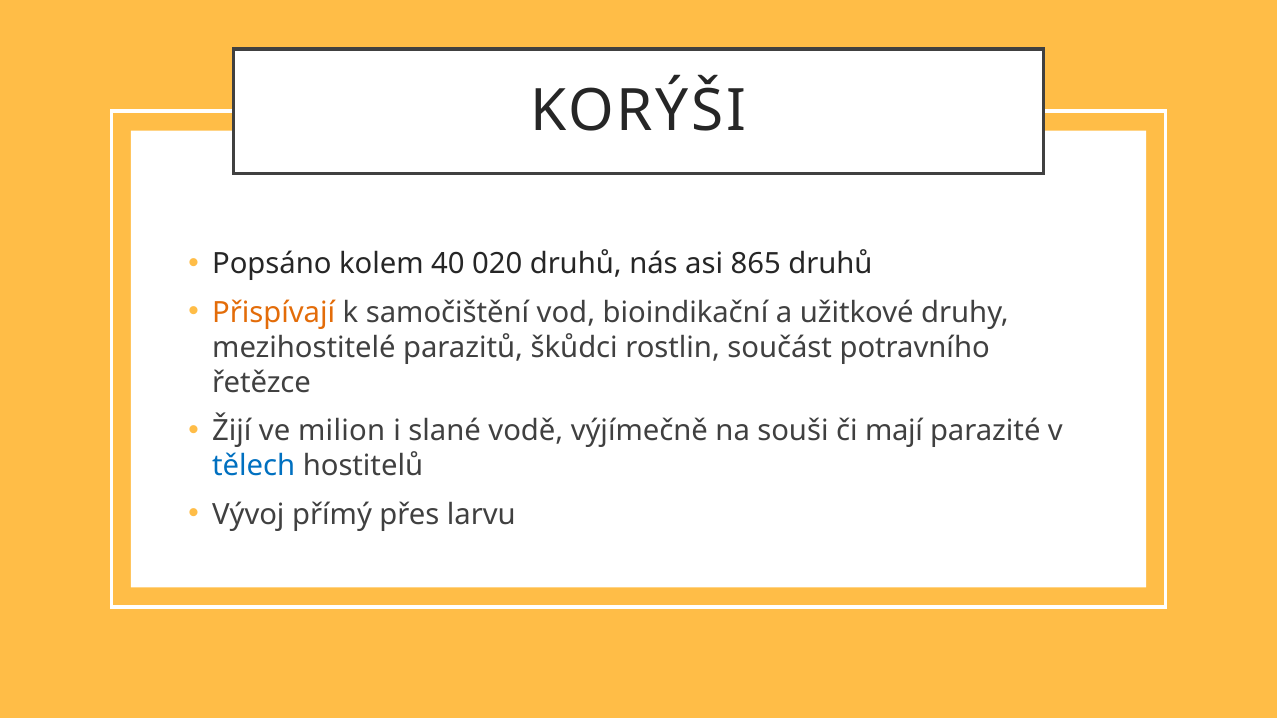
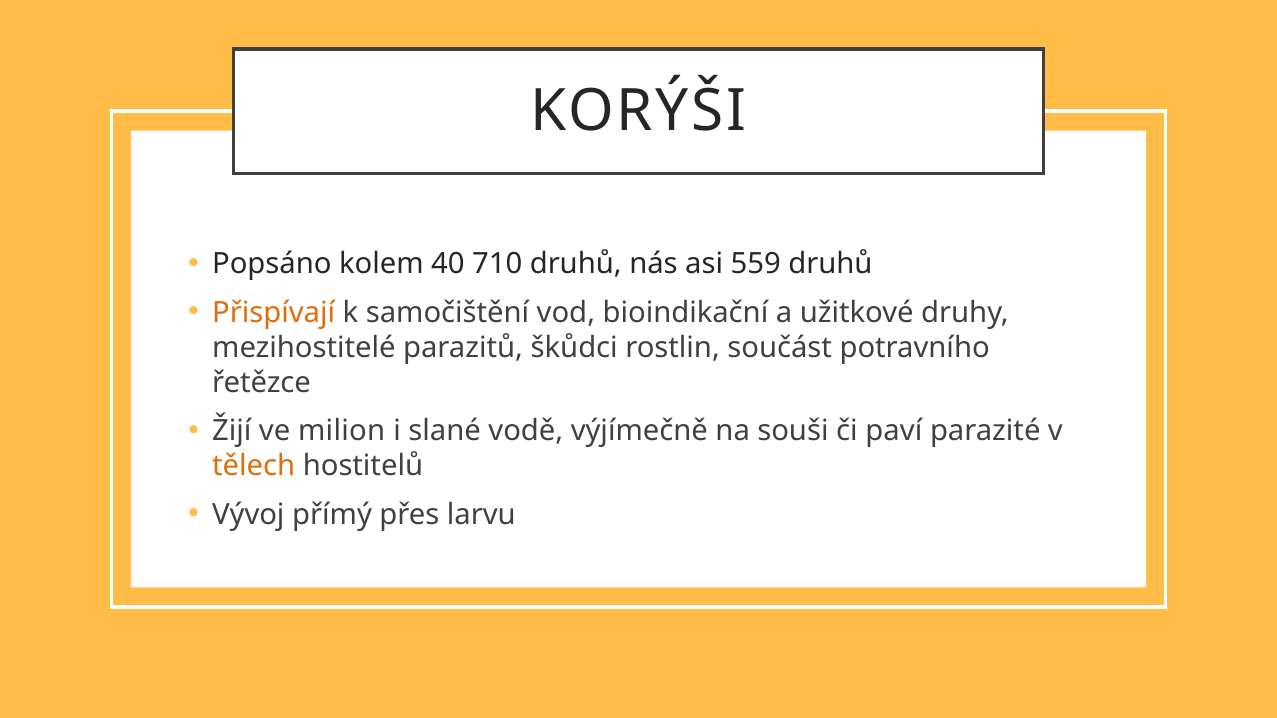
020: 020 -> 710 (497, 264)
865: 865 -> 559 (756, 264)
mají: mají -> paví (894, 431)
tělech colour: blue -> orange (254, 467)
